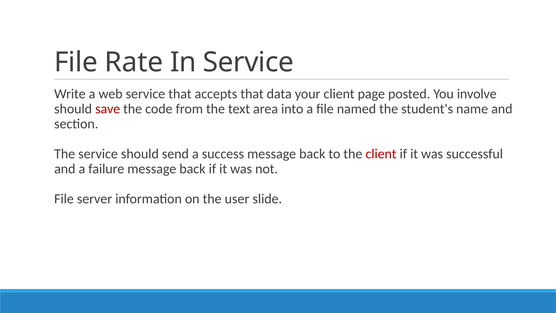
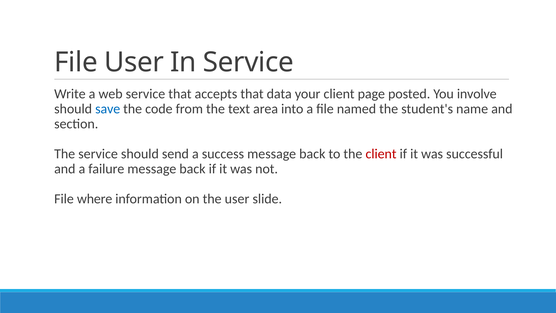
File Rate: Rate -> User (134, 62)
save colour: red -> blue (108, 109)
server: server -> where (95, 199)
